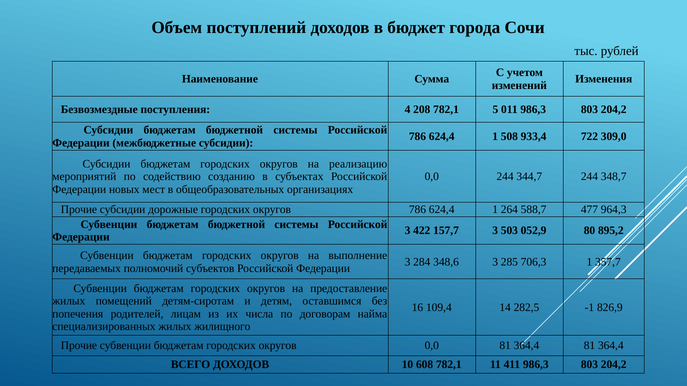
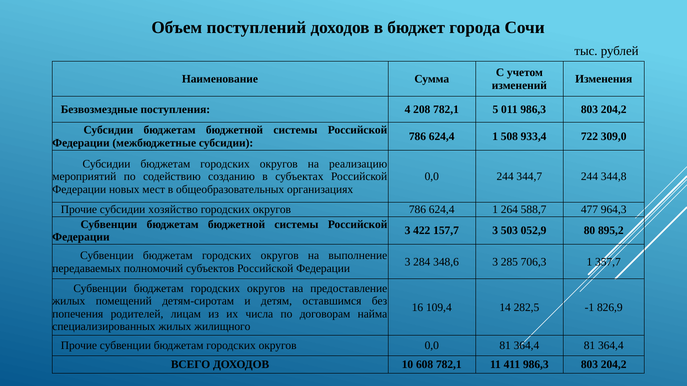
348,7: 348,7 -> 344,8 (614, 177)
дорожные: дорожные -> хозяйство (173, 210)
